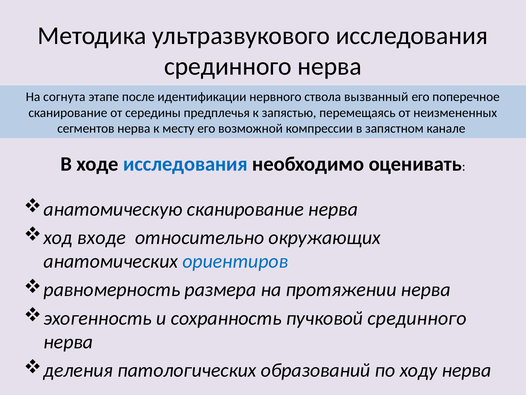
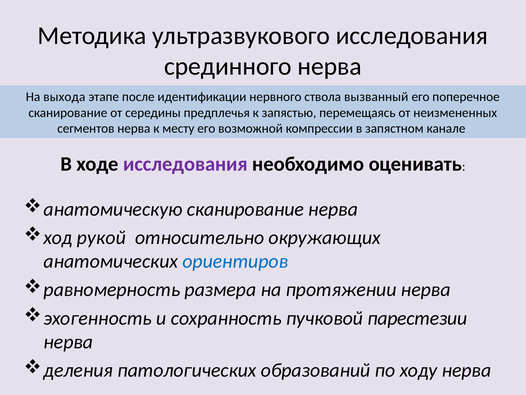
согнута: согнута -> выхода (64, 97)
исследования colour: blue -> purple (185, 164)
входе: входе -> рукой (101, 237)
пучковой срединного: срединного -> парестезии (417, 318)
